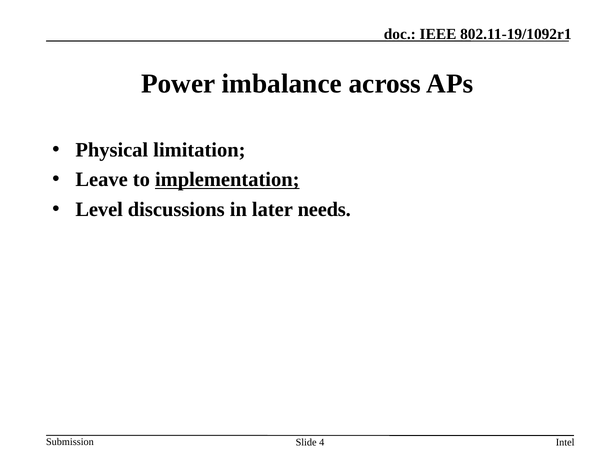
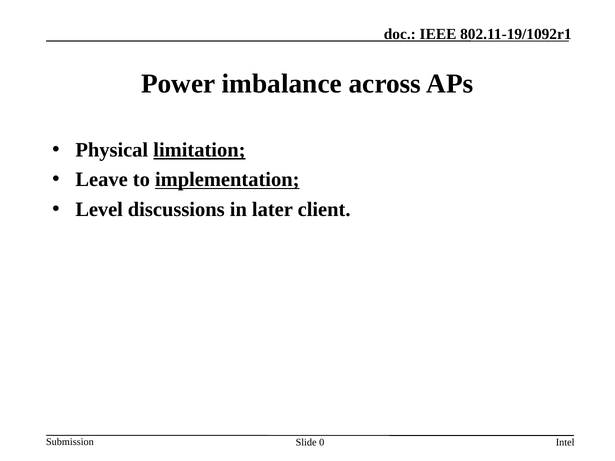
limitation underline: none -> present (199, 150)
needs: needs -> client (324, 210)
4: 4 -> 0 (322, 442)
